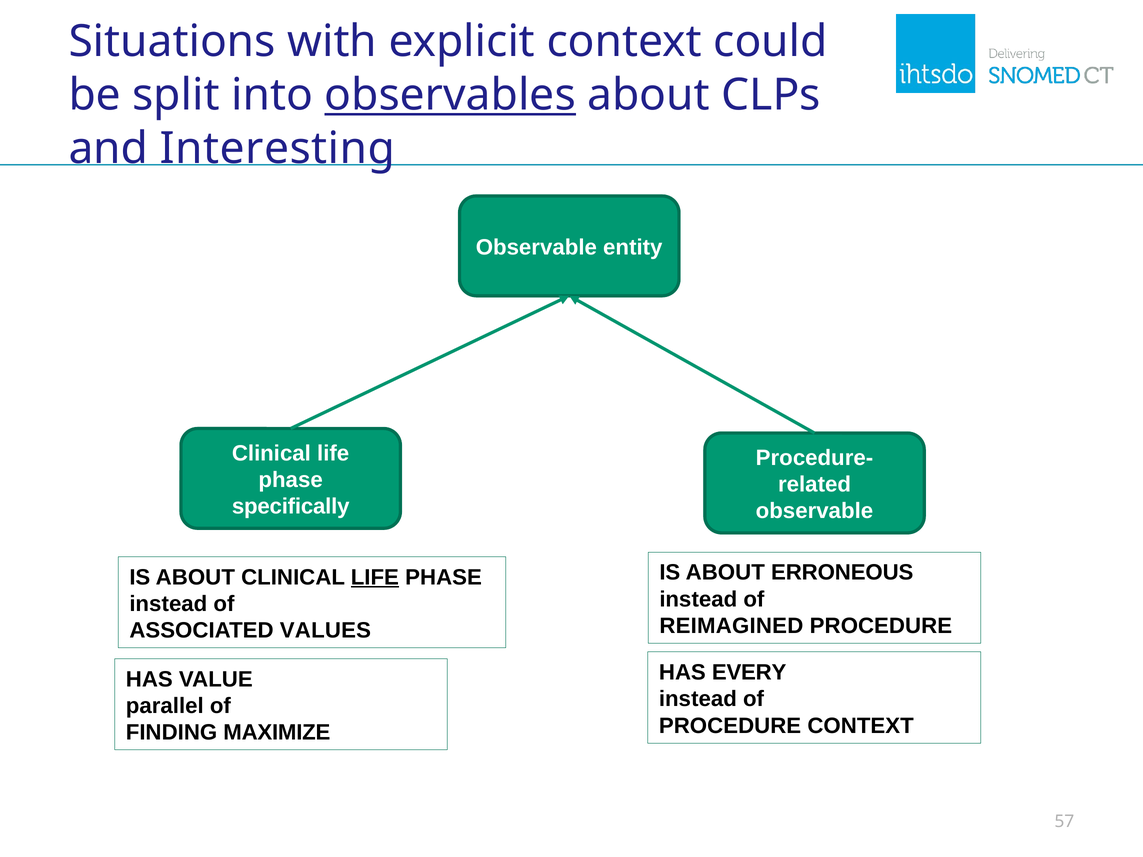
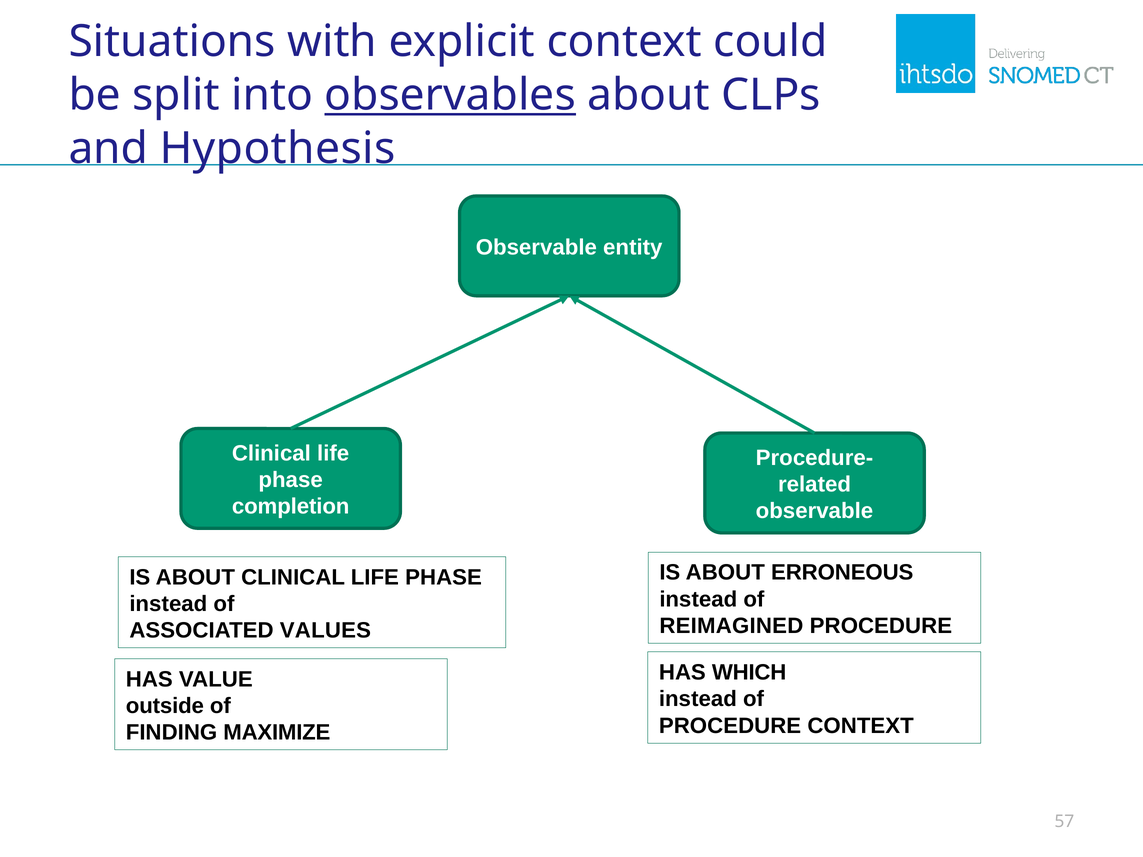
Interesting: Interesting -> Hypothesis (277, 148)
specifically: specifically -> completion (291, 507)
LIFE underline: present -> none (375, 577)
EVERY: EVERY -> WHICH (749, 673)
parallel: parallel -> outside (165, 706)
